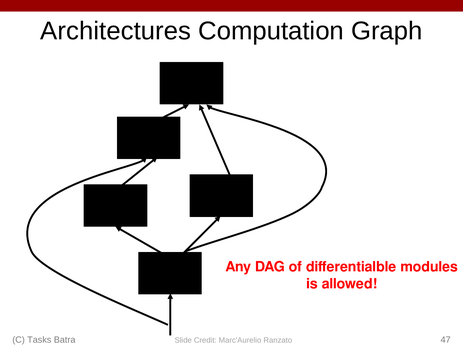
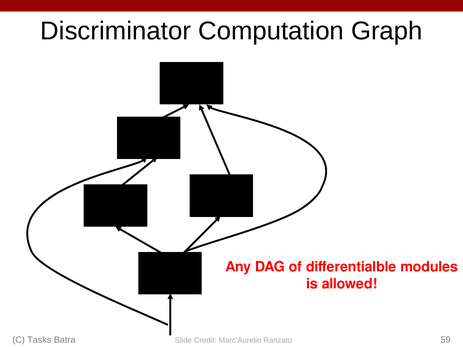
Architectures: Architectures -> Discriminator (116, 31)
47: 47 -> 59 (446, 340)
